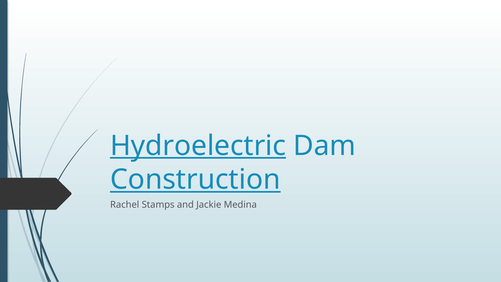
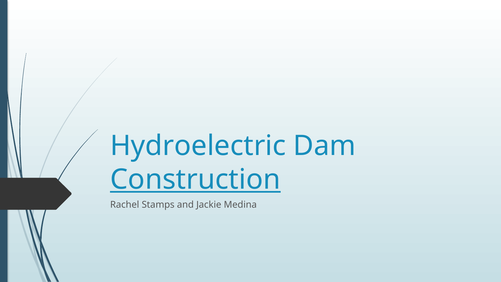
Hydroelectric underline: present -> none (198, 146)
